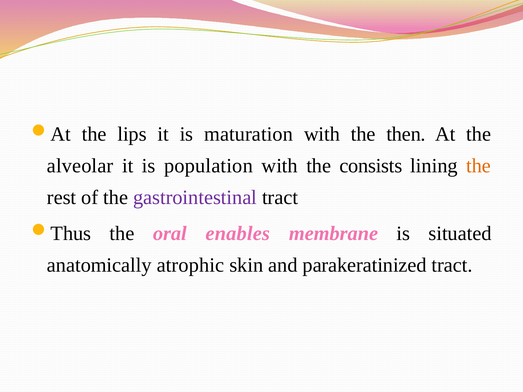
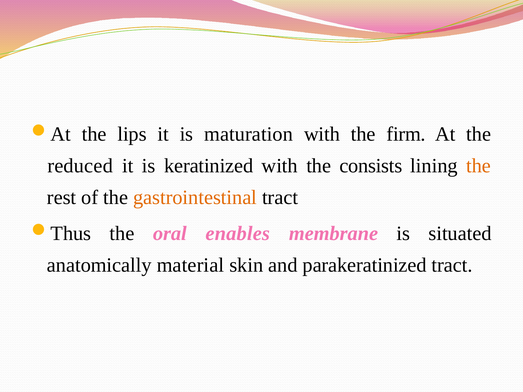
then: then -> firm (406, 134)
alveolar: alveolar -> reduced (80, 166)
population: population -> keratinized (209, 166)
gastrointestinal colour: purple -> orange (195, 198)
atrophic: atrophic -> material (190, 265)
